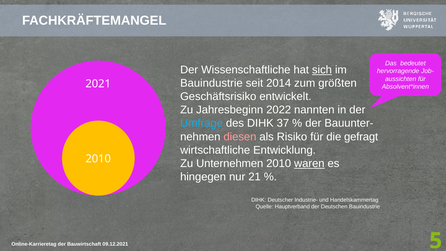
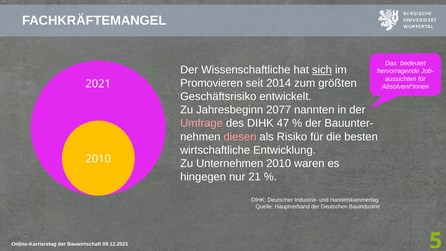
Bauindustrie: Bauindustrie -> Promovieren (211, 83)
2022: 2022 -> 2077 (279, 110)
Umfrage colour: light blue -> pink (202, 123)
37: 37 -> 47 (283, 123)
gefragt: gefragt -> besten (361, 137)
waren underline: present -> none (309, 163)
